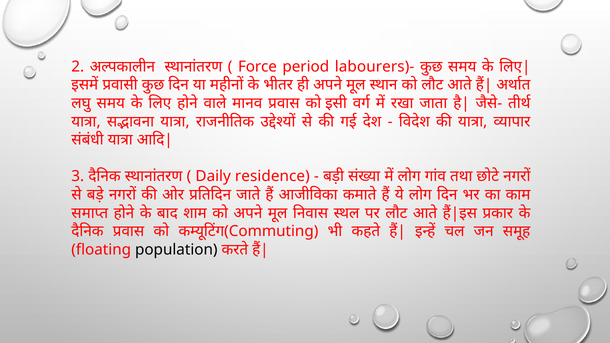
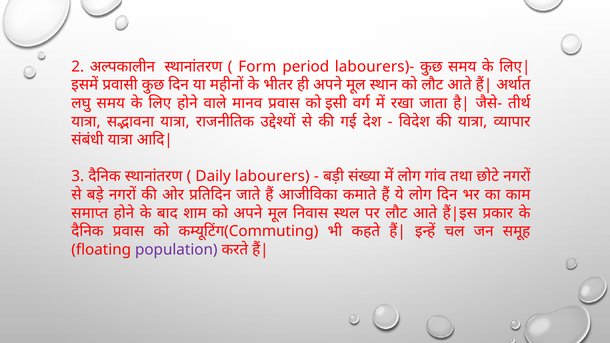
Force: Force -> Form (257, 67)
residence: residence -> labourers (272, 176)
population colour: black -> purple (176, 250)
